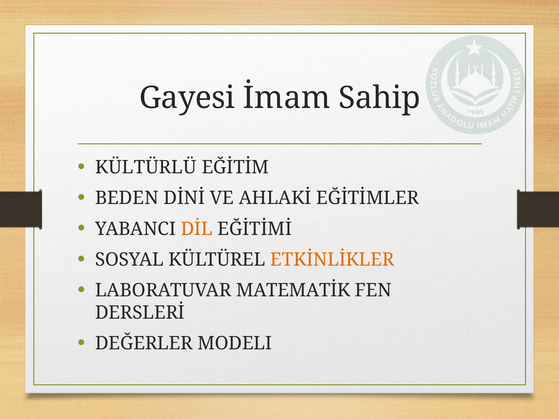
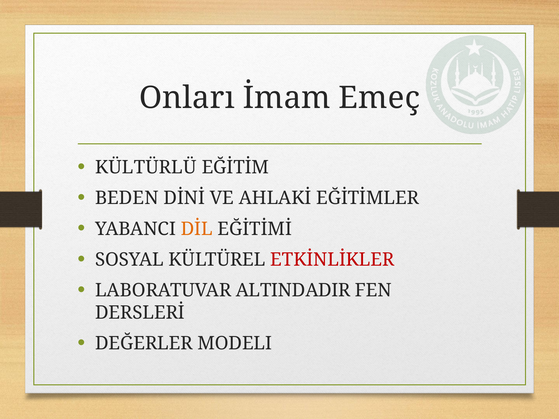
Gayesi: Gayesi -> Onları (187, 98)
Sahip: Sahip -> Emeç (379, 98)
ETKİNLİKLER colour: orange -> red (332, 260)
MATEMATİK: MATEMATİK -> ALTINDADIR (293, 290)
